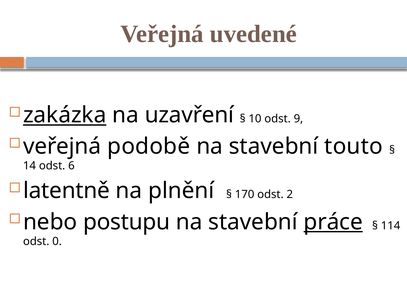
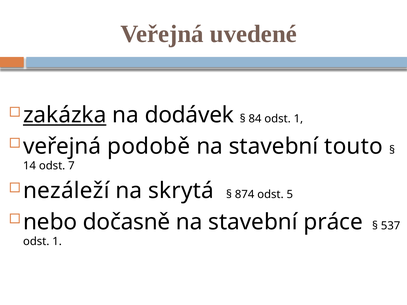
uzavření: uzavření -> dodávek (189, 115)
10: 10 -> 84 (255, 119)
9: 9 -> 1 (298, 119)
6: 6 -> 7 (71, 166)
latentně: latentně -> nezáleží (66, 191)
plnění: plnění -> skrytá (181, 191)
170: 170 -> 874 (245, 195)
2: 2 -> 5 (290, 195)
postupu: postupu -> dočasně (127, 222)
práce underline: present -> none (333, 222)
114: 114 -> 537 (391, 226)
0: 0 -> 1 (57, 242)
